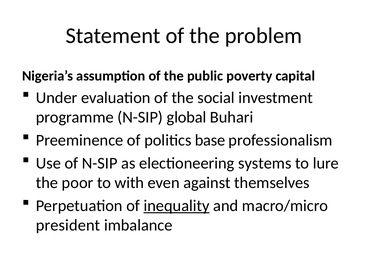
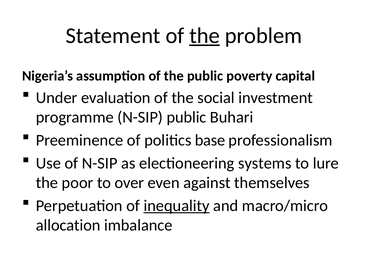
the underline: none -> present (205, 36)
N-SIP global: global -> public (187, 117)
with: with -> over (129, 183)
president: president -> allocation (68, 225)
